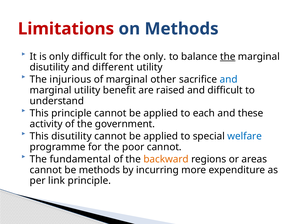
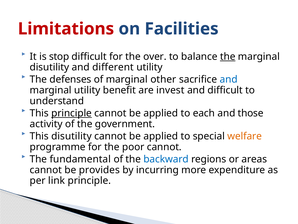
on Methods: Methods -> Facilities (182, 29)
is only: only -> stop (59, 56)
the only: only -> over (155, 56)
injurious: injurious -> defenses (70, 79)
raised: raised -> invest (170, 90)
principle underline: none -> present (72, 113)
these: these -> those (251, 113)
welfare colour: blue -> orange (245, 136)
backward colour: orange -> blue (166, 159)
be methods: methods -> provides (99, 170)
